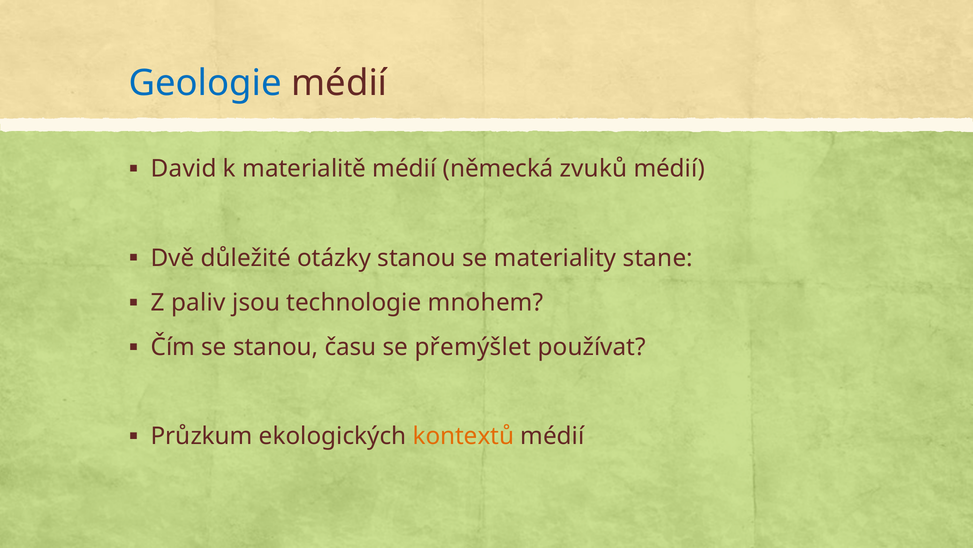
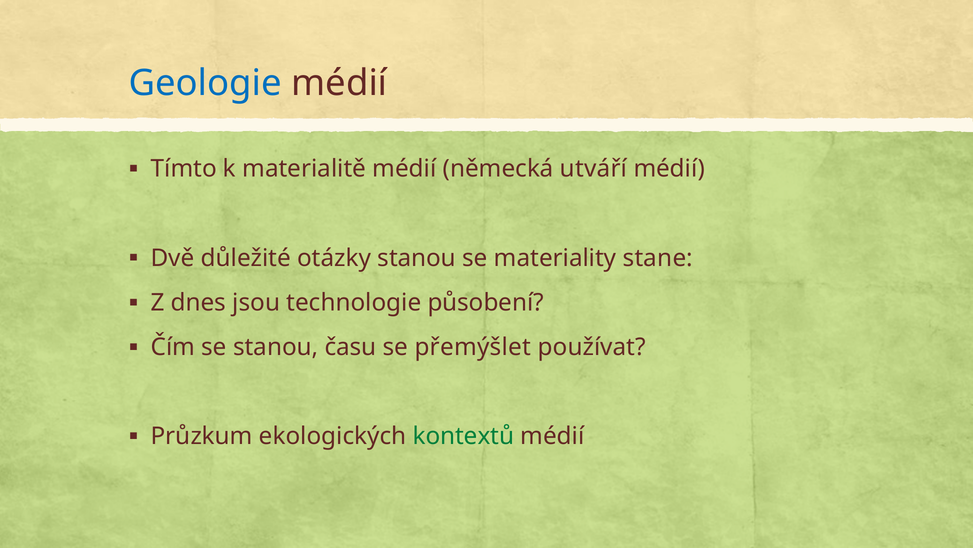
David: David -> Tímto (184, 169)
zvuků: zvuků -> utváří (594, 169)
paliv: paliv -> dnes (199, 302)
mnohem: mnohem -> působení (486, 302)
kontextů colour: orange -> green (463, 436)
